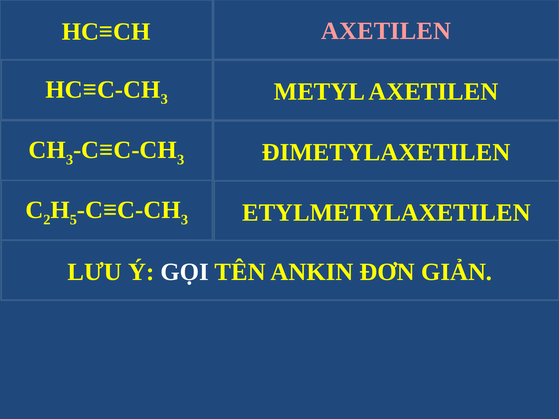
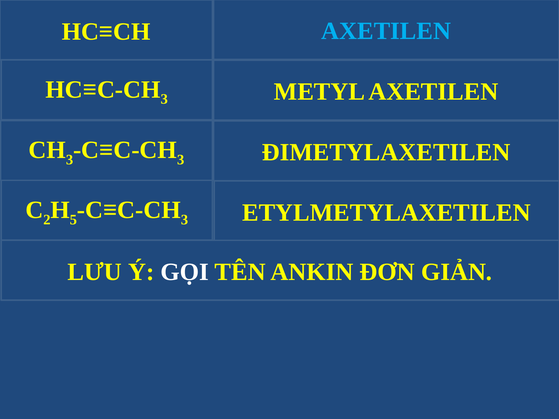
AXETILEN colour: pink -> light blue (386, 31)
